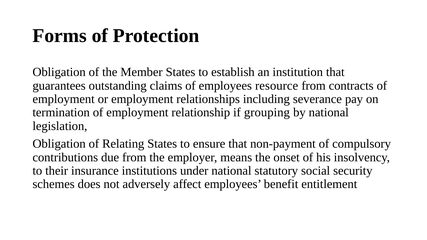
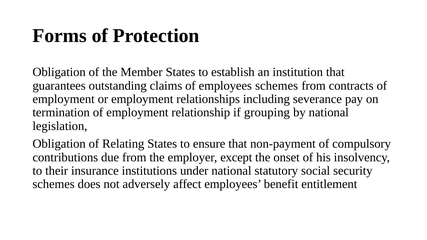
employees resource: resource -> schemes (277, 86)
means: means -> except (236, 157)
